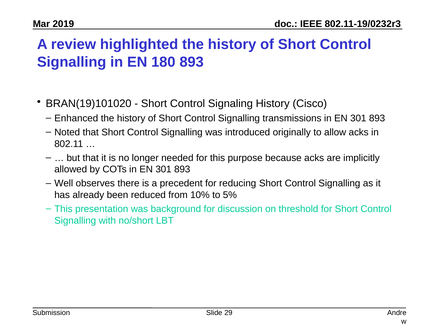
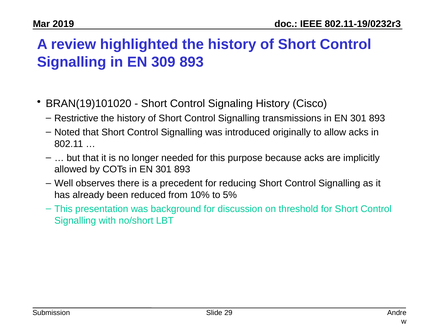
180: 180 -> 309 (163, 62)
Enhanced: Enhanced -> Restrictive (76, 118)
